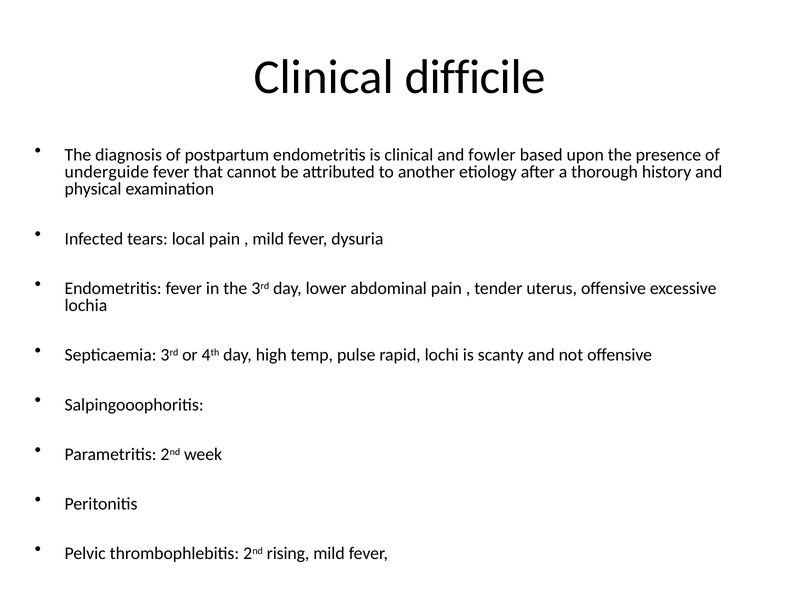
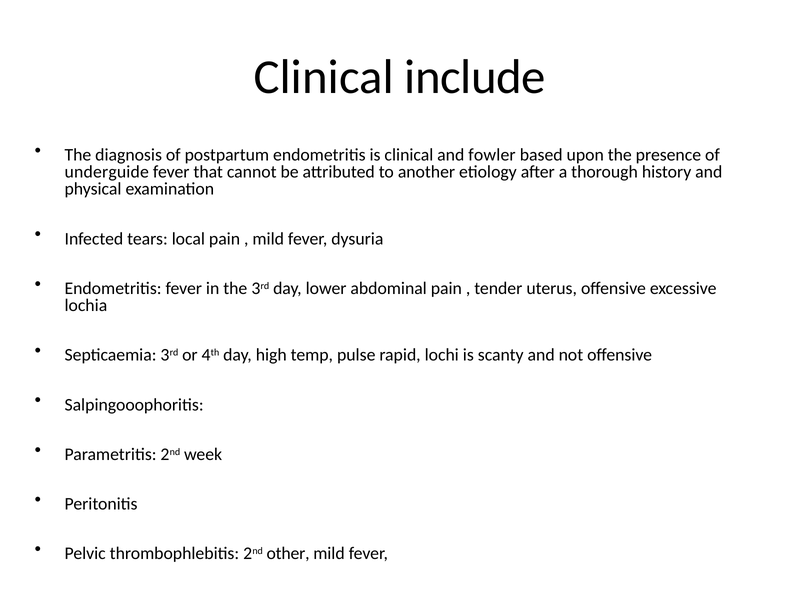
difficile: difficile -> include (475, 77)
rising: rising -> other (288, 554)
